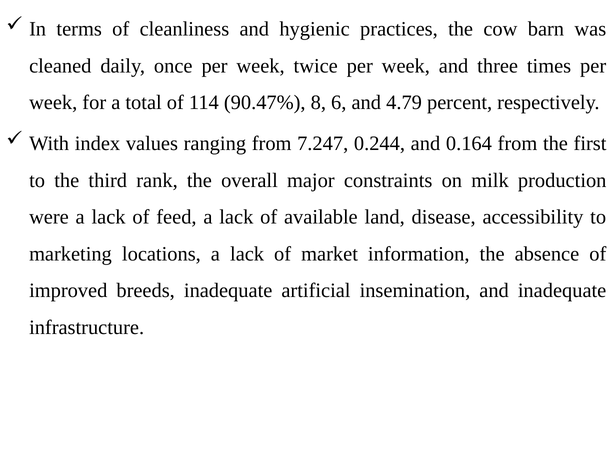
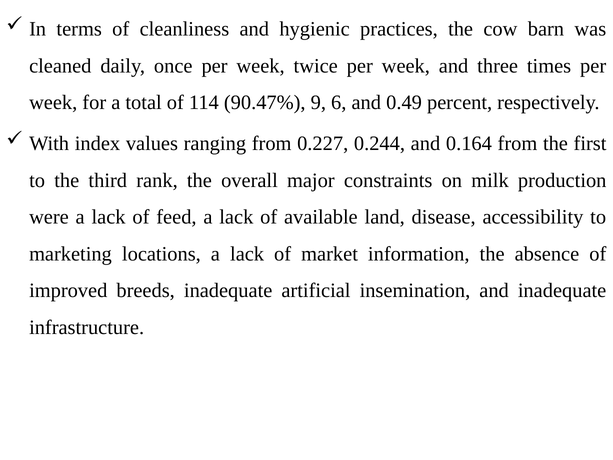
8: 8 -> 9 (318, 103)
4.79: 4.79 -> 0.49 (404, 103)
7.247: 7.247 -> 0.227 (323, 143)
